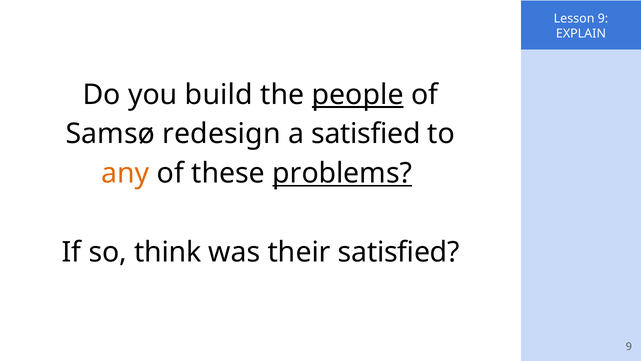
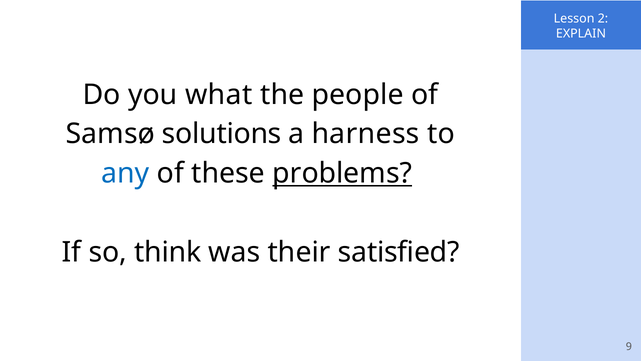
Lesson 9: 9 -> 2 (603, 19)
build: build -> what (219, 95)
people underline: present -> none (358, 95)
redesign: redesign -> solutions (222, 134)
a satisfied: satisfied -> harness (366, 134)
any colour: orange -> blue (125, 173)
